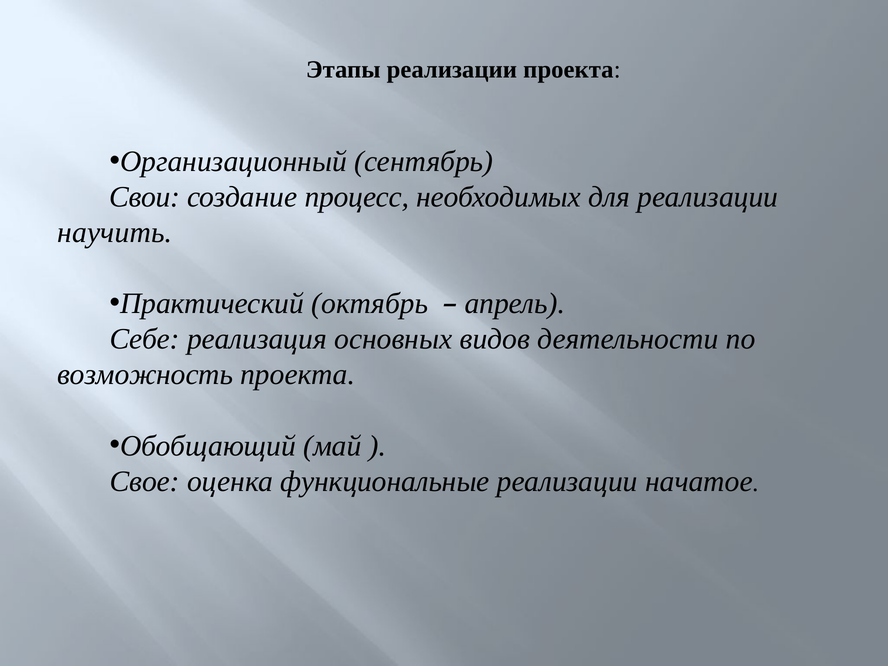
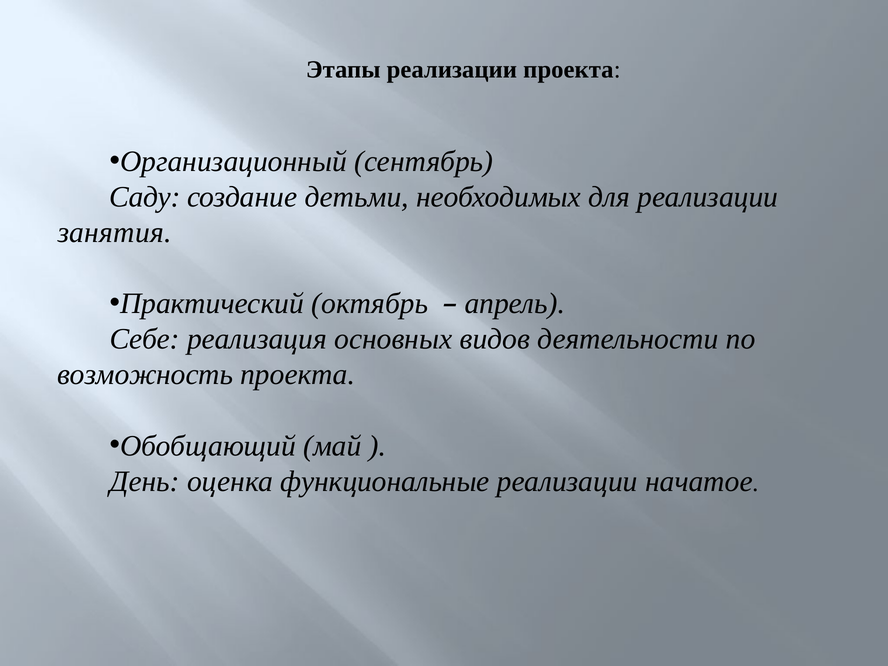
Свои: Свои -> Саду (145, 197)
процесс: процесс -> детьми (357, 197)
научить: научить -> занятия (115, 233)
Свое: Свое -> День (145, 481)
